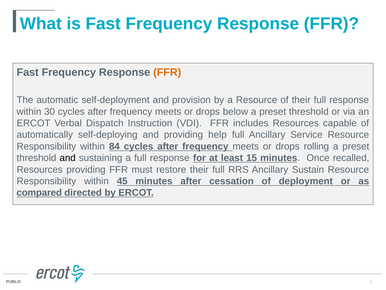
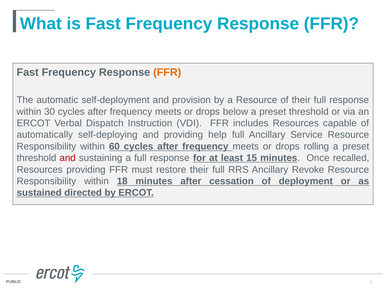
84: 84 -> 60 (114, 146)
and colour: black -> red (68, 158)
Sustain: Sustain -> Revoke (308, 169)
45: 45 -> 18 (122, 181)
compared: compared -> sustained (39, 192)
